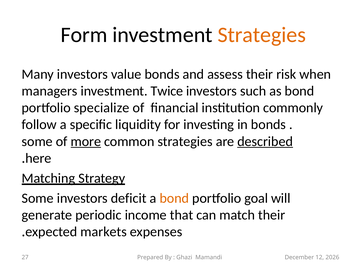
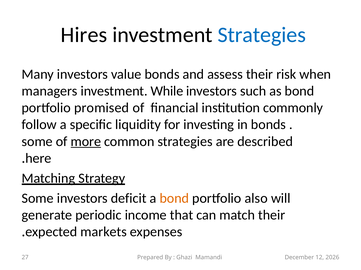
Form: Form -> Hires (84, 35)
Strategies colour: orange -> blue (262, 35)
Twice: Twice -> While (167, 91)
specialize: specialize -> promised (102, 108)
described underline: present -> none (265, 142)
goal: goal -> also (256, 199)
